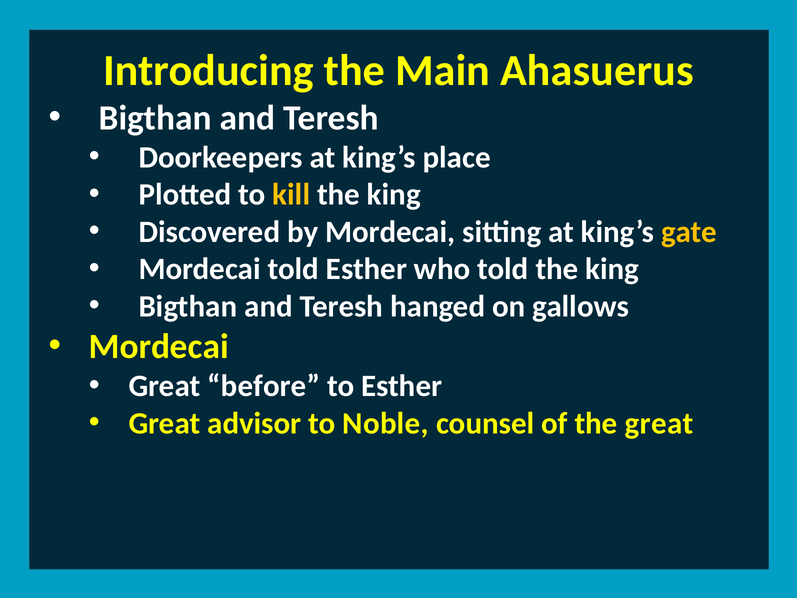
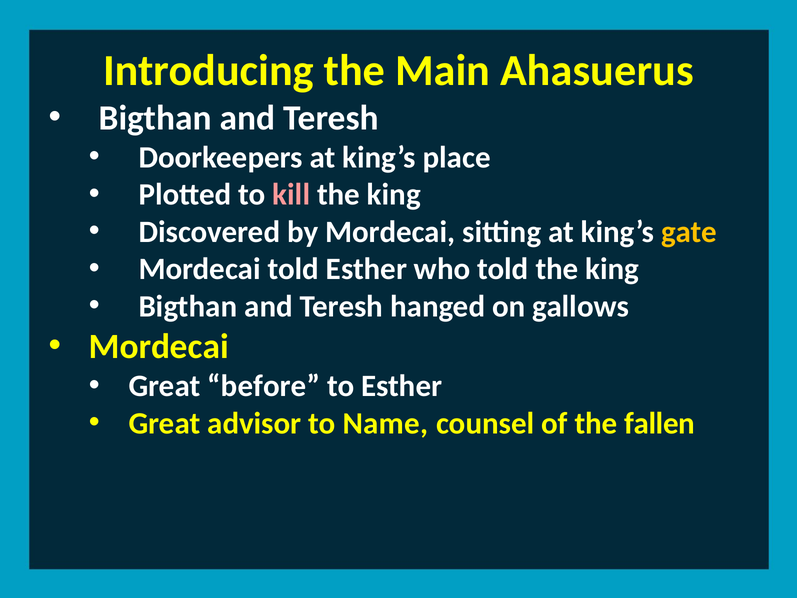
kill colour: yellow -> pink (291, 195)
Noble: Noble -> Name (386, 423)
the great: great -> fallen (660, 423)
